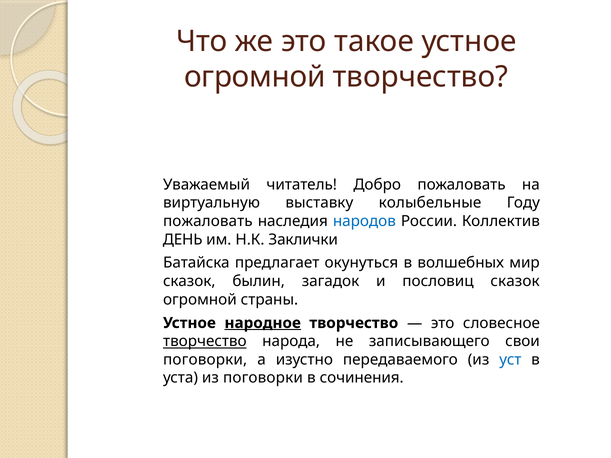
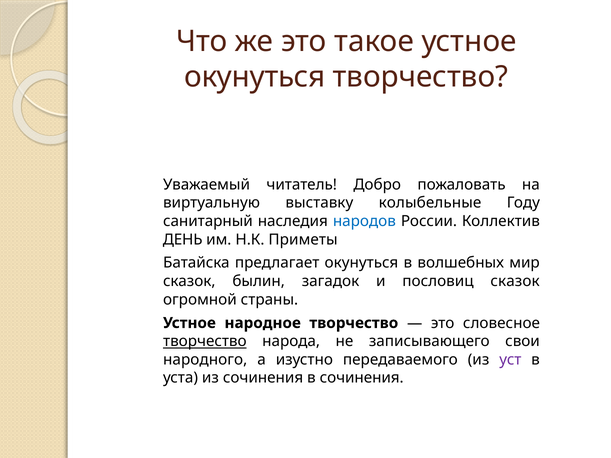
огромной: огромной -> окунуться (255, 77)
пожаловать: пожаловать -> санитарный (208, 221)
Заклички: Заклички -> Приметы (303, 240)
народное underline: present -> none (263, 323)
поговорки: поговорки -> народного (205, 360)
уст colour: blue -> purple (510, 360)
из поговорки: поговорки -> сочинения (263, 378)
